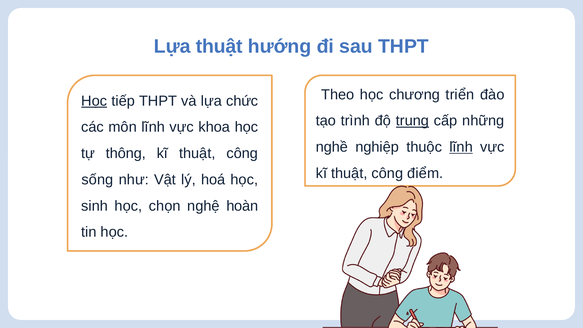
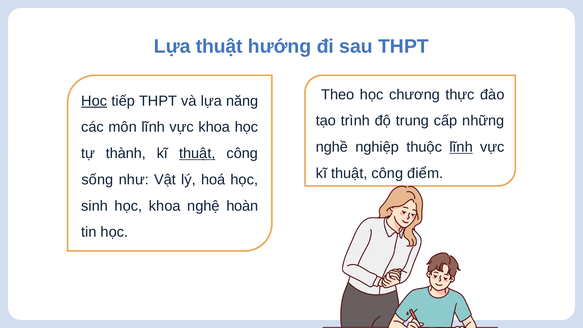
triển: triển -> thực (460, 95)
chức: chức -> năng (242, 101)
trung underline: present -> none (412, 121)
thông: thông -> thành (126, 153)
thuật underline: none -> present (197, 153)
học chọn: chọn -> khoa (165, 206)
